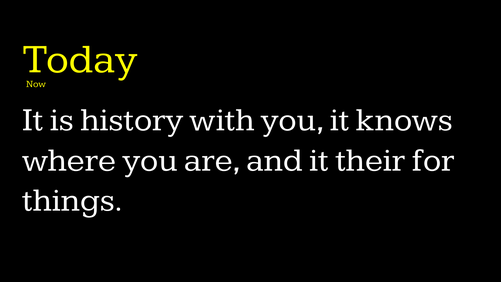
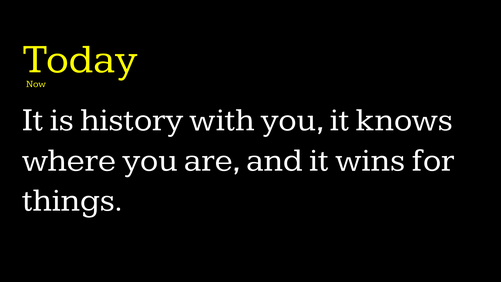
their: their -> wins (370, 160)
